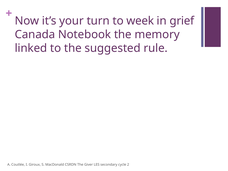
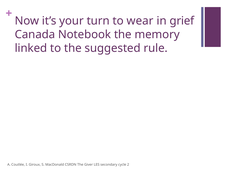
week: week -> wear (140, 21)
